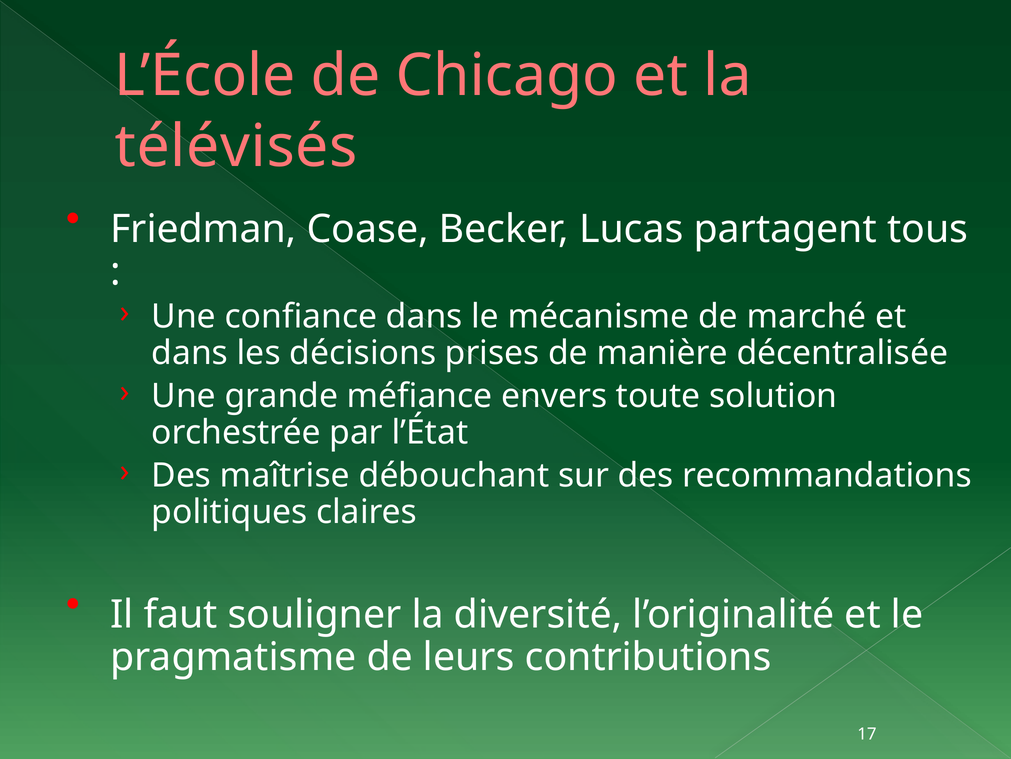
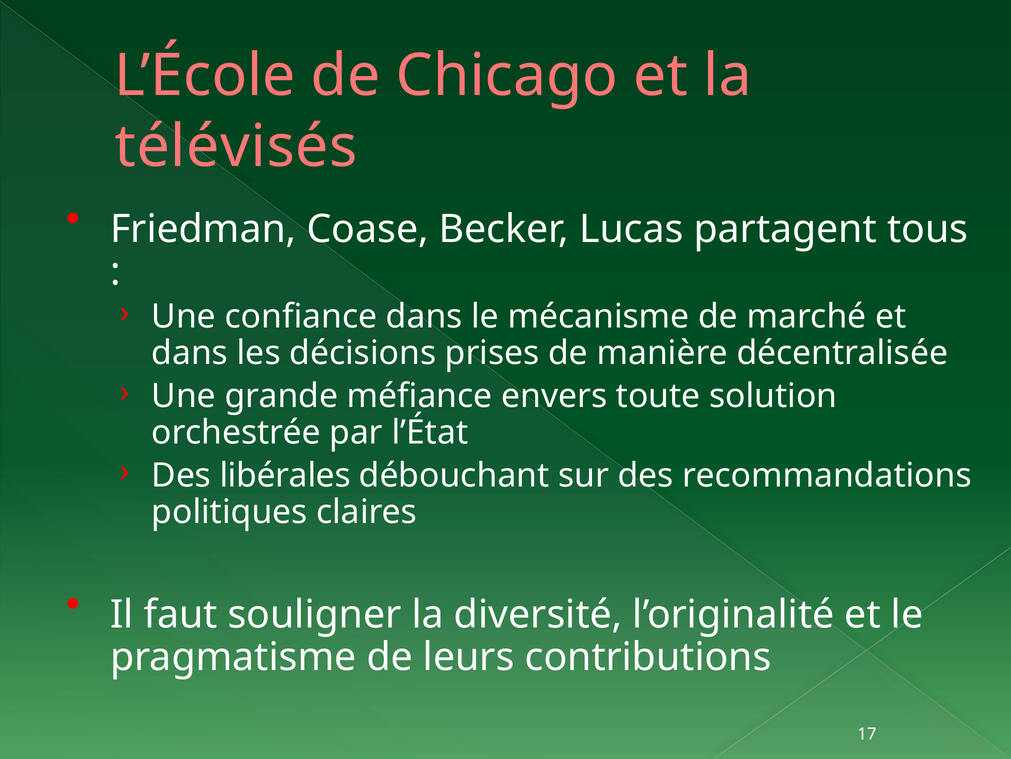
maîtrise: maîtrise -> libérales (285, 475)
